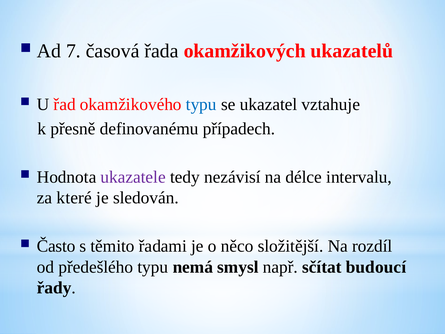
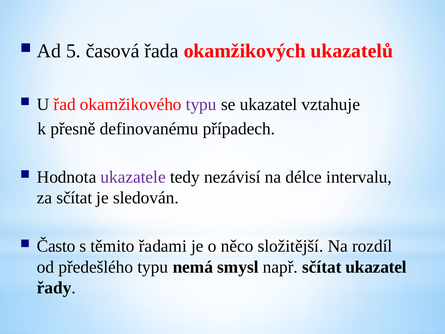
7: 7 -> 5 (73, 51)
typu colour: blue -> purple (201, 104)
za které: které -> sčítat (74, 198)
sčítat budoucí: budoucí -> ukazatel (376, 267)
